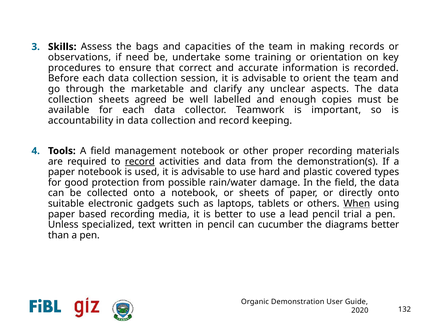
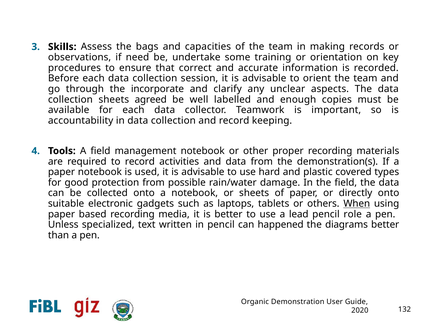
marketable: marketable -> incorporate (158, 89)
record underline: present -> none (140, 161)
trial: trial -> role (353, 214)
cucumber: cucumber -> happened (281, 225)
